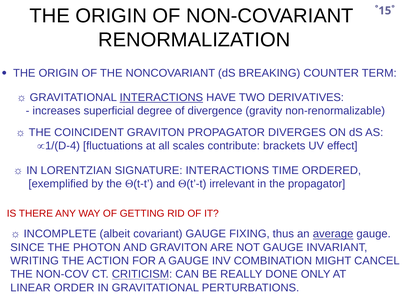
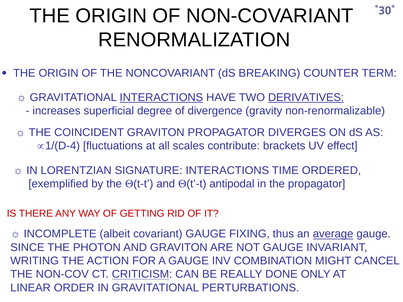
˚15˚: ˚15˚ -> ˚30˚ (385, 11)
DERIVATIVES underline: none -> present (306, 98)
irrelevant: irrelevant -> antipodal (232, 184)
